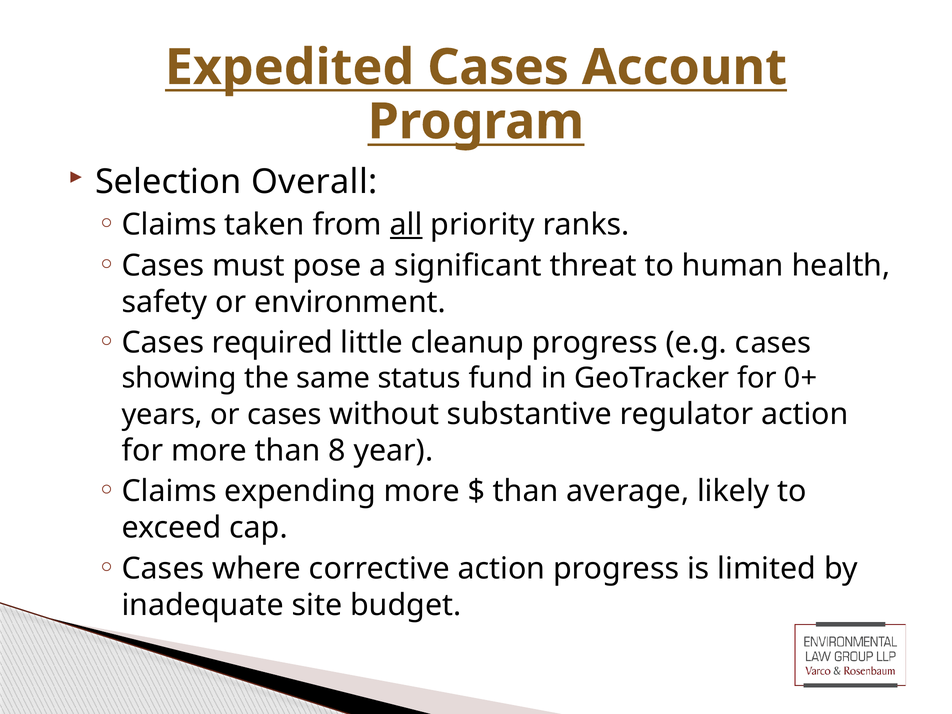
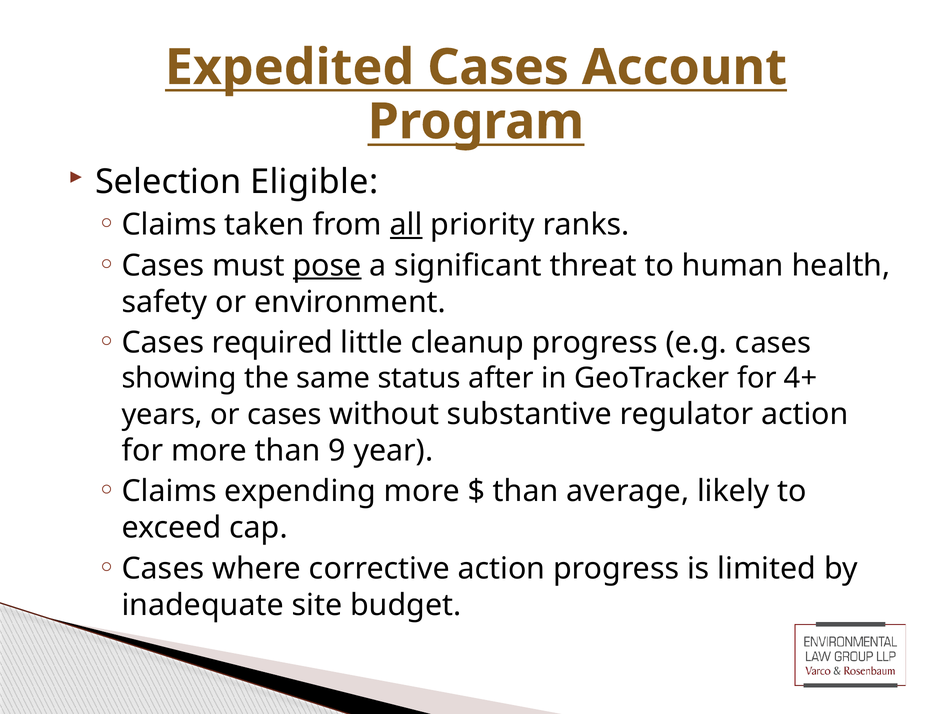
Overall: Overall -> Eligible (314, 182)
pose underline: none -> present (327, 266)
fund: fund -> after (501, 378)
0+: 0+ -> 4+ (801, 378)
8: 8 -> 9 (337, 451)
